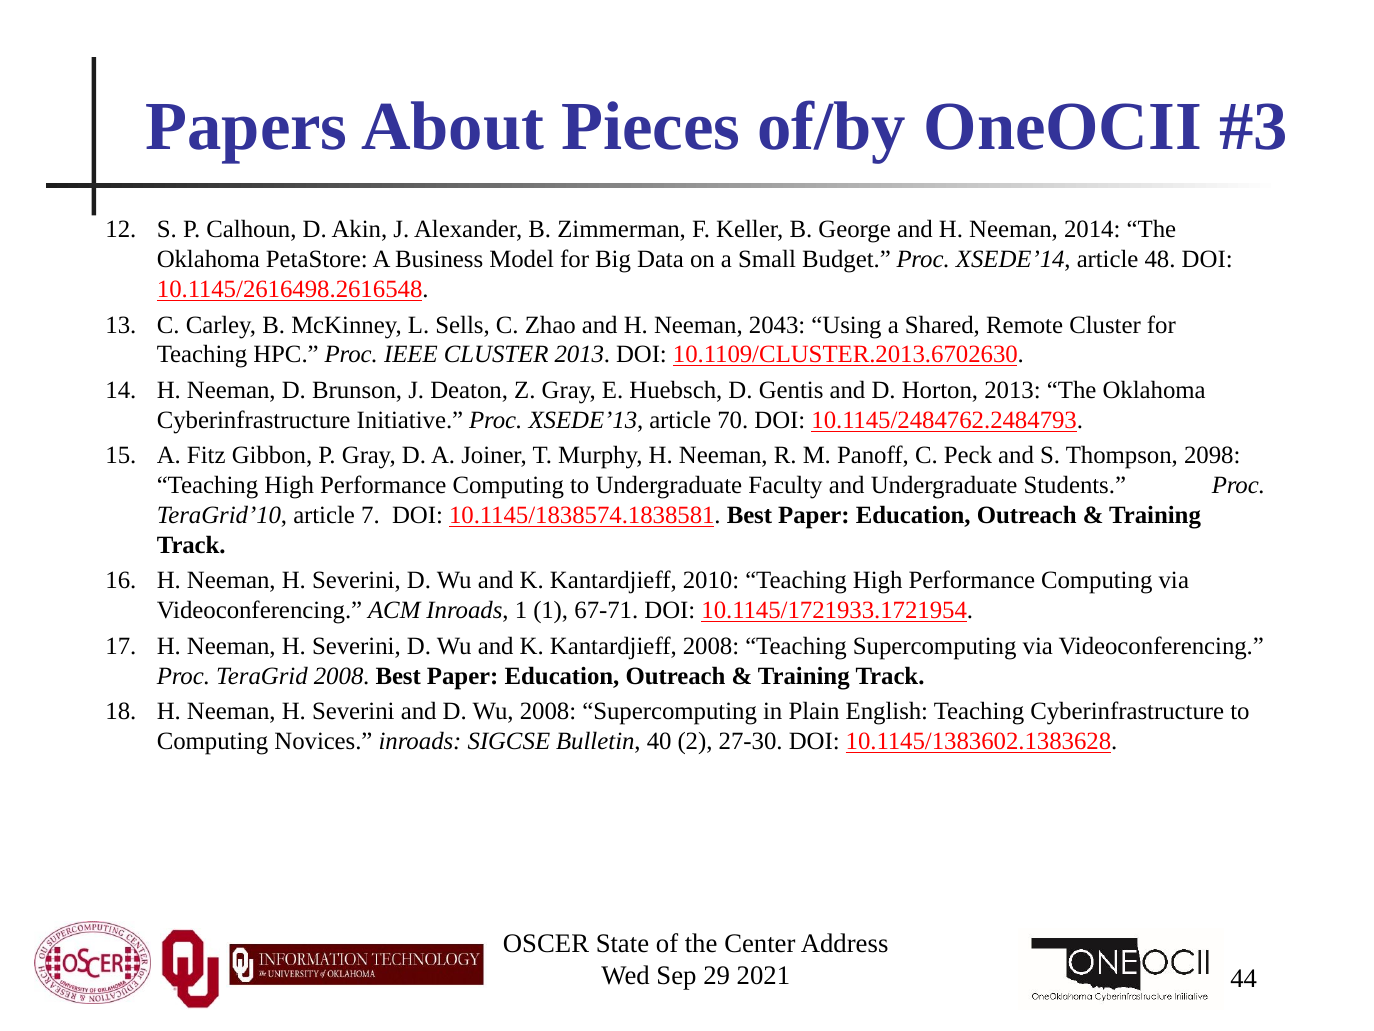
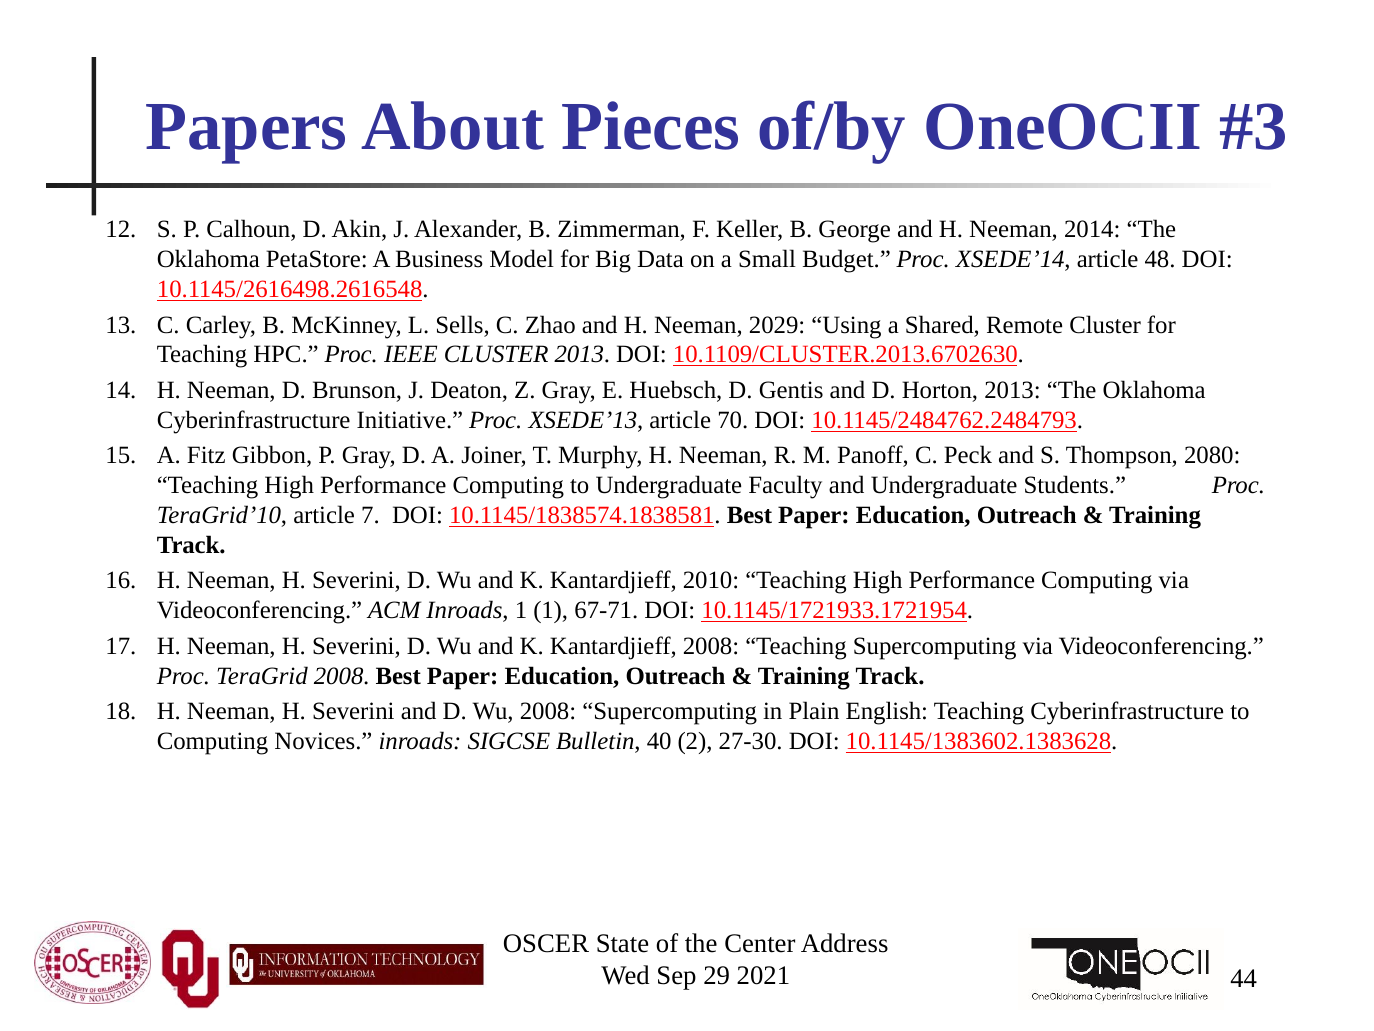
2043: 2043 -> 2029 (777, 325)
2098: 2098 -> 2080 (1212, 455)
